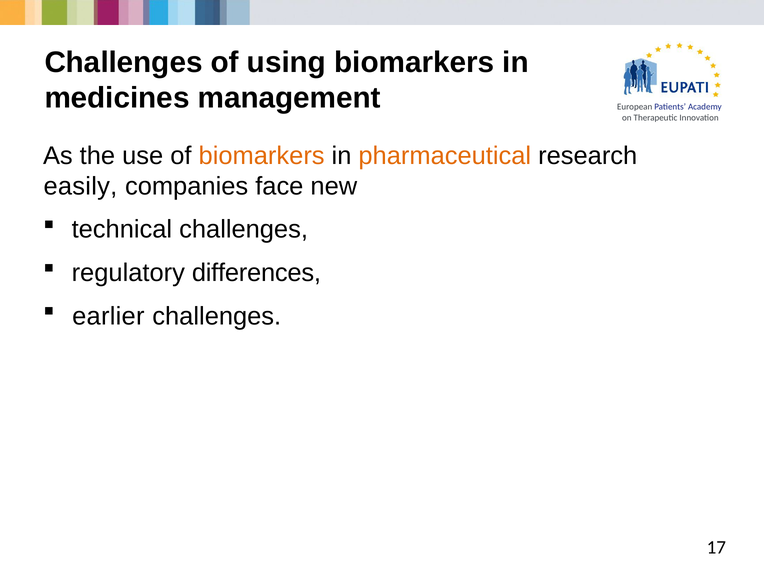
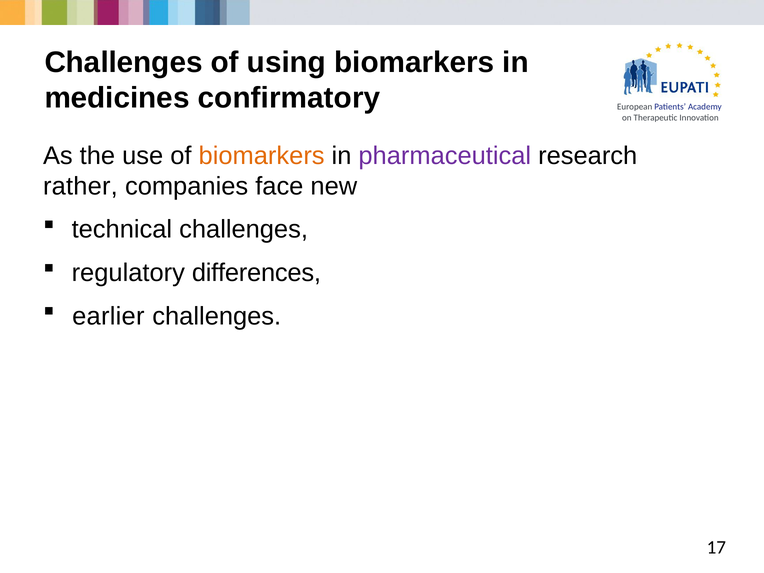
management: management -> confirmatory (289, 98)
pharmaceutical colour: orange -> purple (445, 156)
easily: easily -> rather (80, 186)
